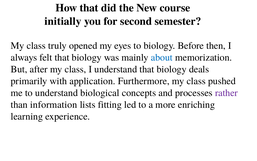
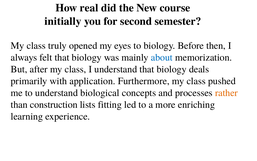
How that: that -> real (89, 8)
rather colour: purple -> orange (226, 93)
information: information -> construction (54, 104)
